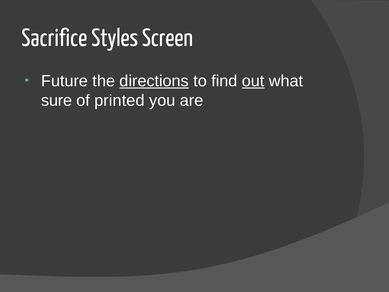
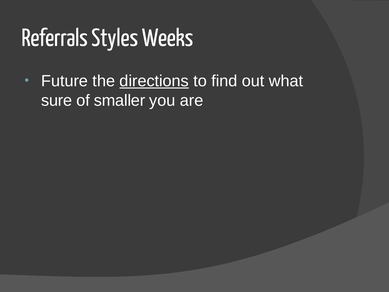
Sacrifice: Sacrifice -> Referrals (55, 38)
Screen: Screen -> Weeks (168, 38)
out underline: present -> none (253, 81)
printed: printed -> smaller (120, 100)
